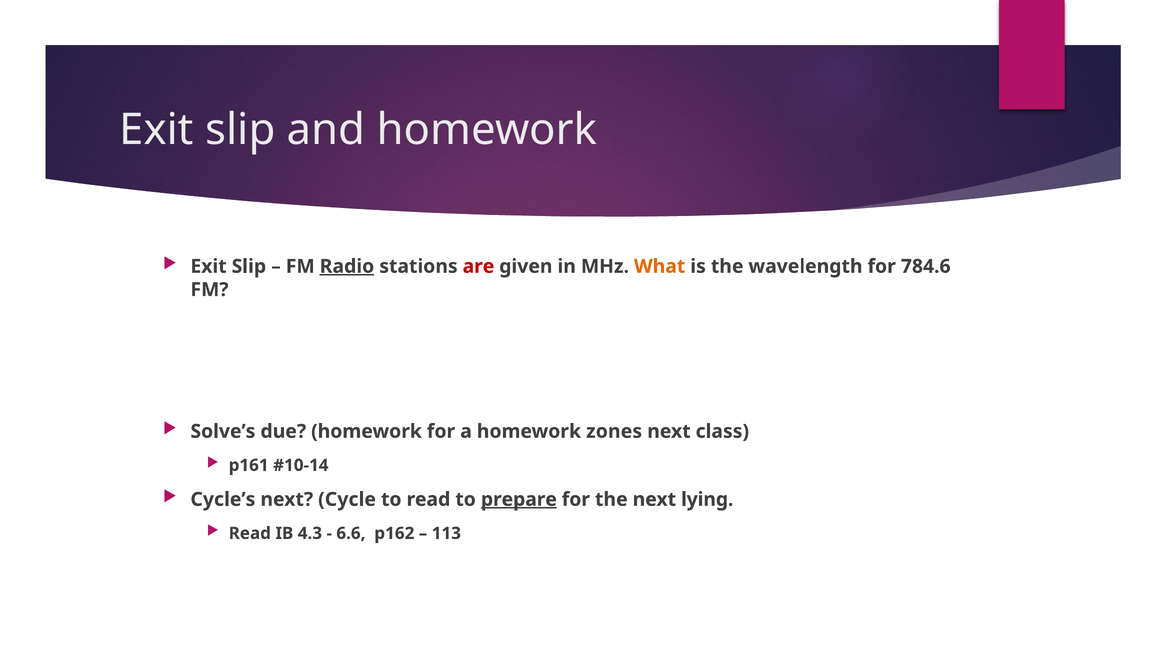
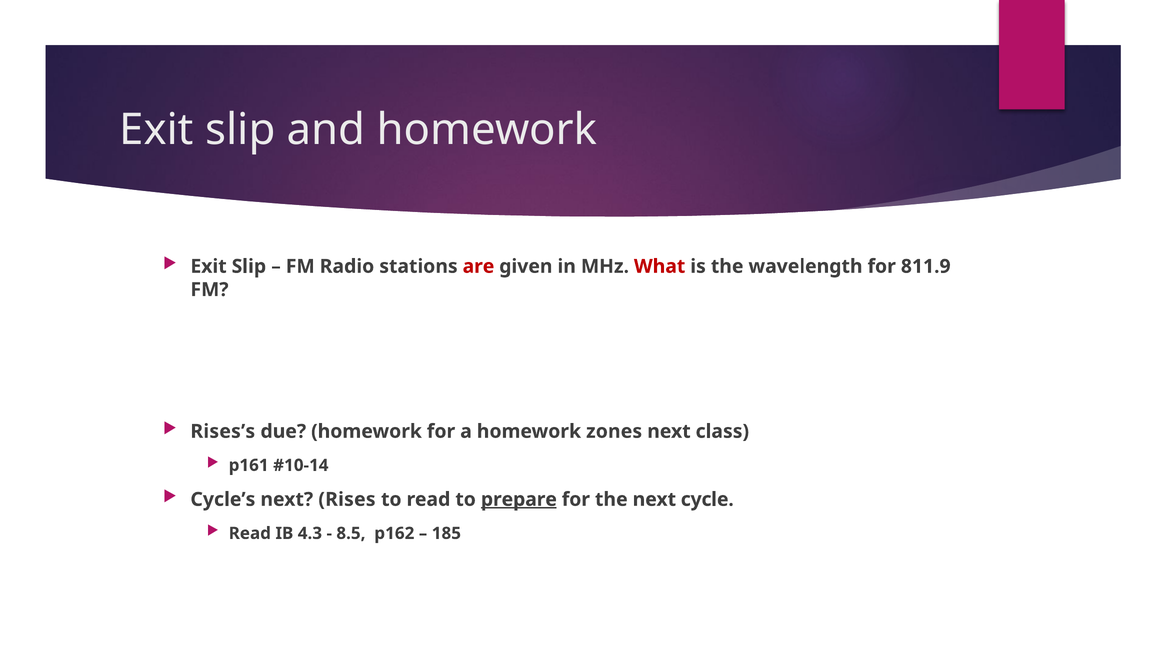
Radio underline: present -> none (347, 267)
What colour: orange -> red (660, 267)
784.6: 784.6 -> 811.9 (926, 267)
Solve’s: Solve’s -> Rises’s (223, 432)
Cycle: Cycle -> Rises (347, 500)
lying: lying -> cycle (707, 500)
6.6: 6.6 -> 8.5 (351, 534)
113: 113 -> 185 (446, 534)
